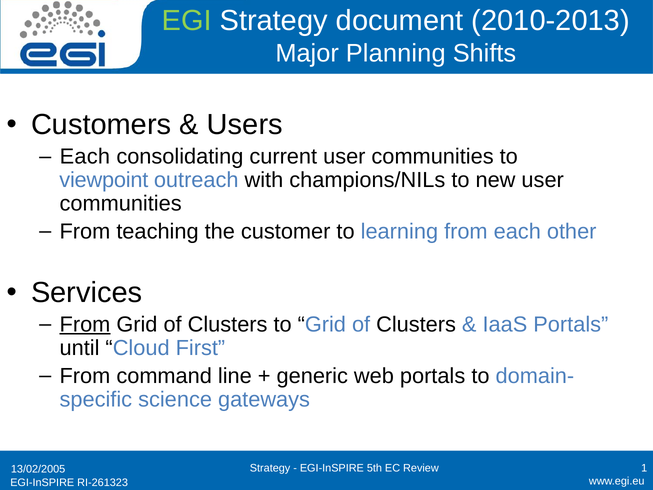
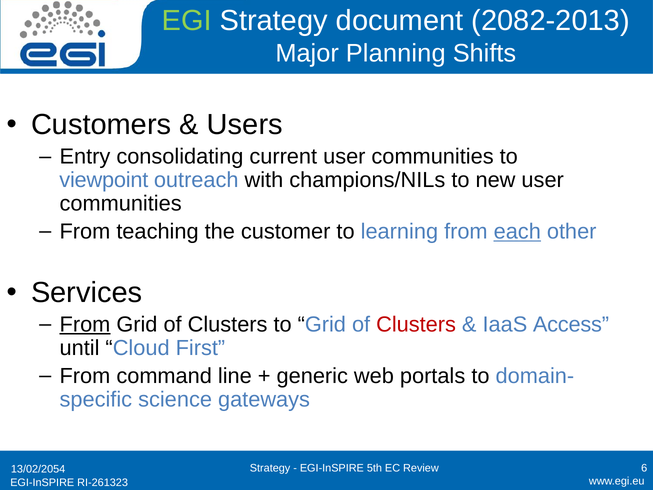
2010-2013: 2010-2013 -> 2082-2013 (551, 21)
Each: Each -> Entry (85, 157)
each underline: none -> present (517, 231)
Clusters colour: black -> red (416, 324)
IaaS Portals: Portals -> Access (571, 324)
13/02/2005: 13/02/2005 -> 13/02/2054 (38, 469)
1: 1 -> 6 (644, 468)
